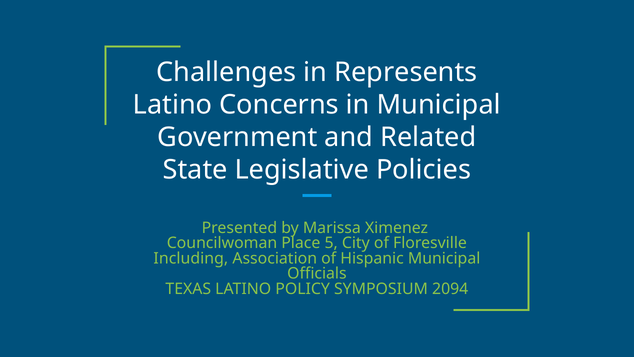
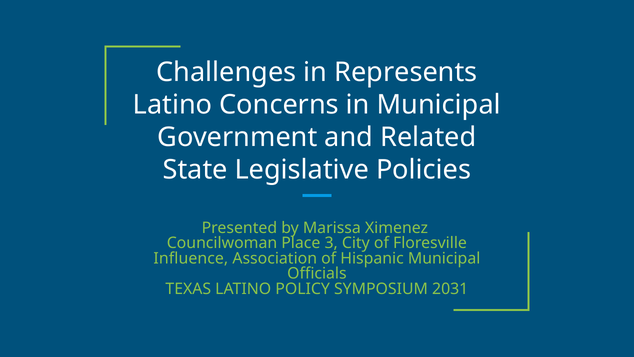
5: 5 -> 3 (331, 243)
Including: Including -> Influence (191, 258)
2094: 2094 -> 2031 (450, 289)
